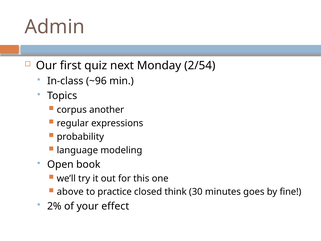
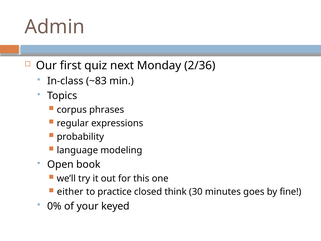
2/54: 2/54 -> 2/36 (200, 66)
~96: ~96 -> ~83 (96, 81)
another: another -> phrases (107, 110)
above: above -> either (70, 192)
2%: 2% -> 0% (54, 206)
effect: effect -> keyed (115, 206)
